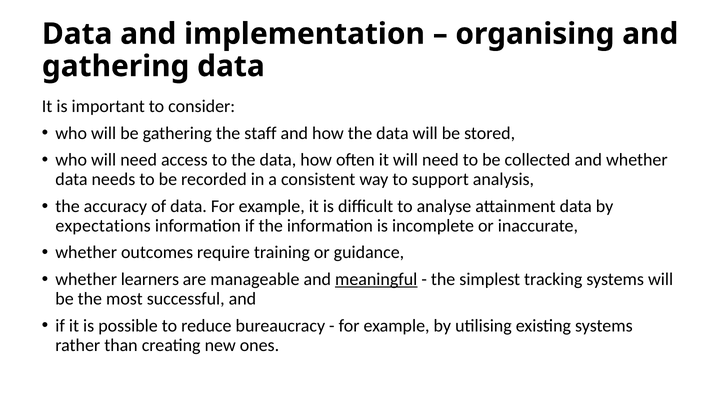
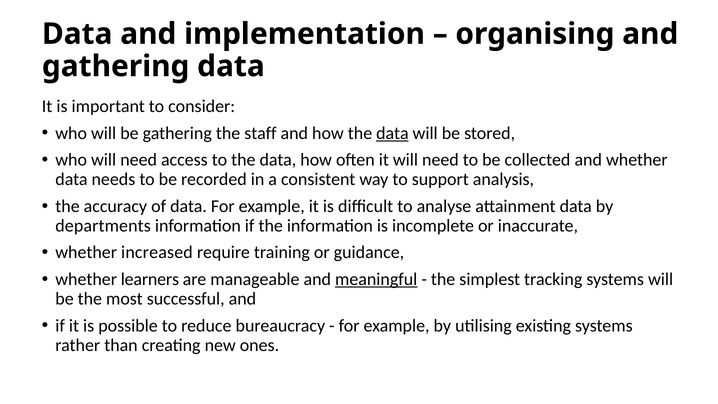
data underline: none -> present (392, 133)
expectations: expectations -> departments (103, 226)
outcomes: outcomes -> increased (157, 252)
